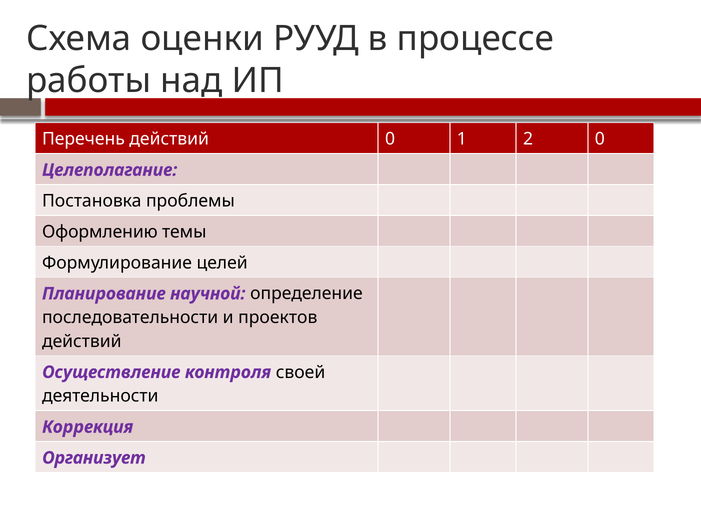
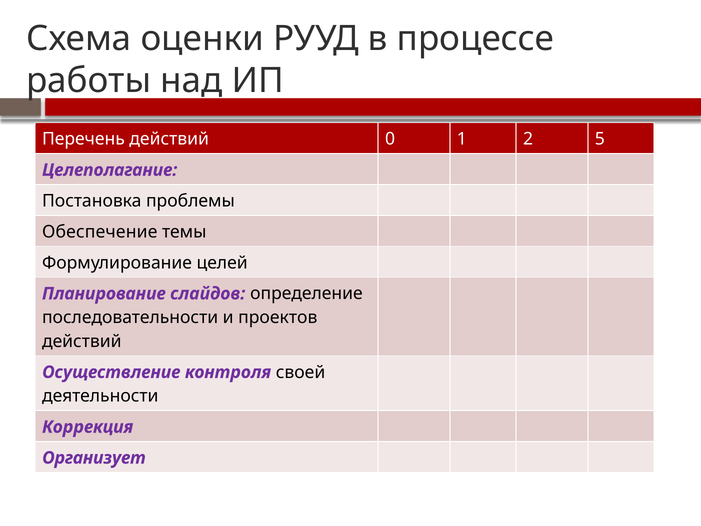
2 0: 0 -> 5 (600, 139)
Оформлению: Оформлению -> Обеспечение (100, 232)
научной: научной -> слайдов (208, 293)
